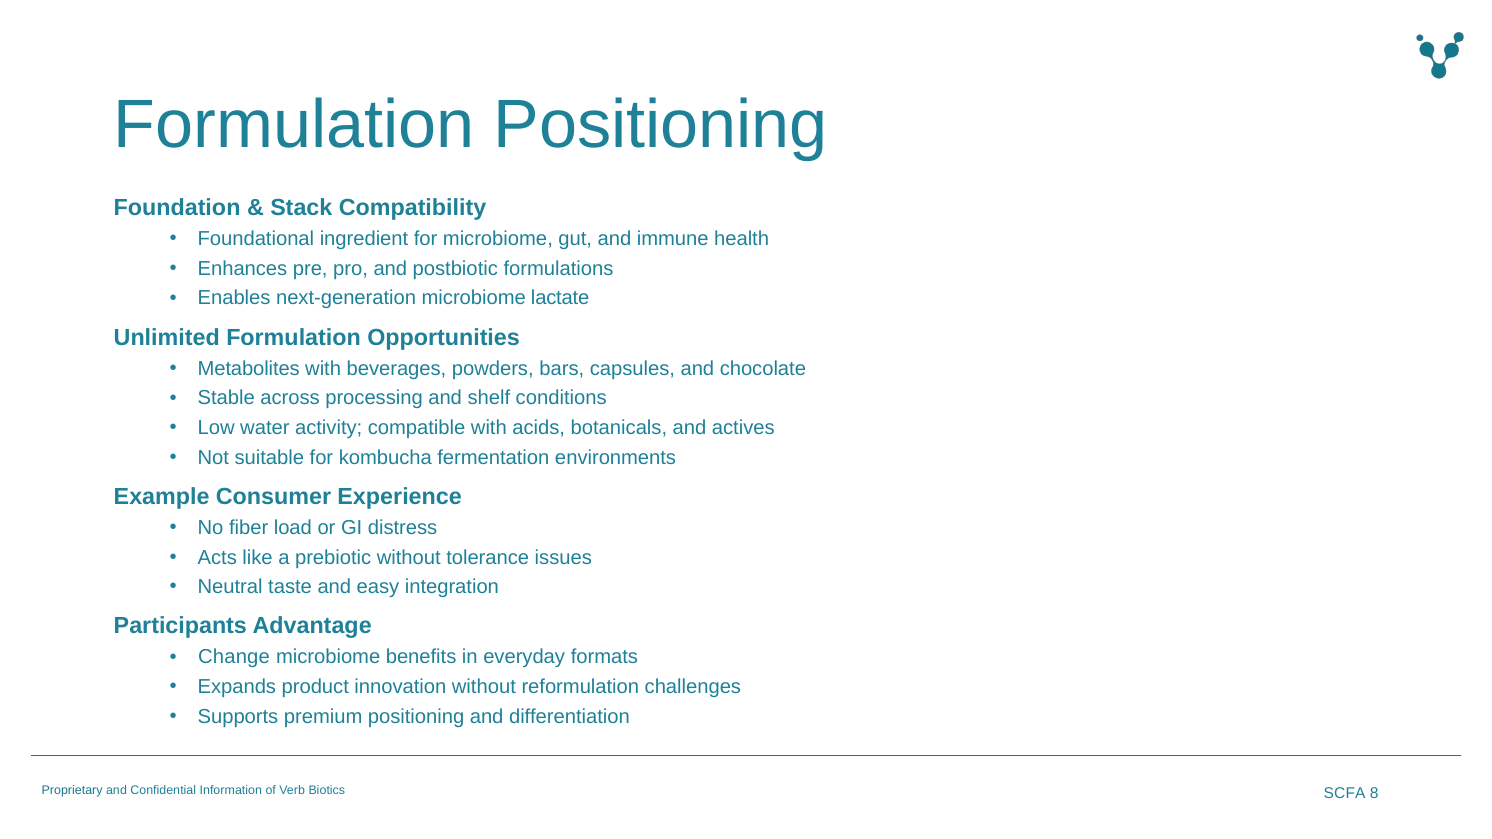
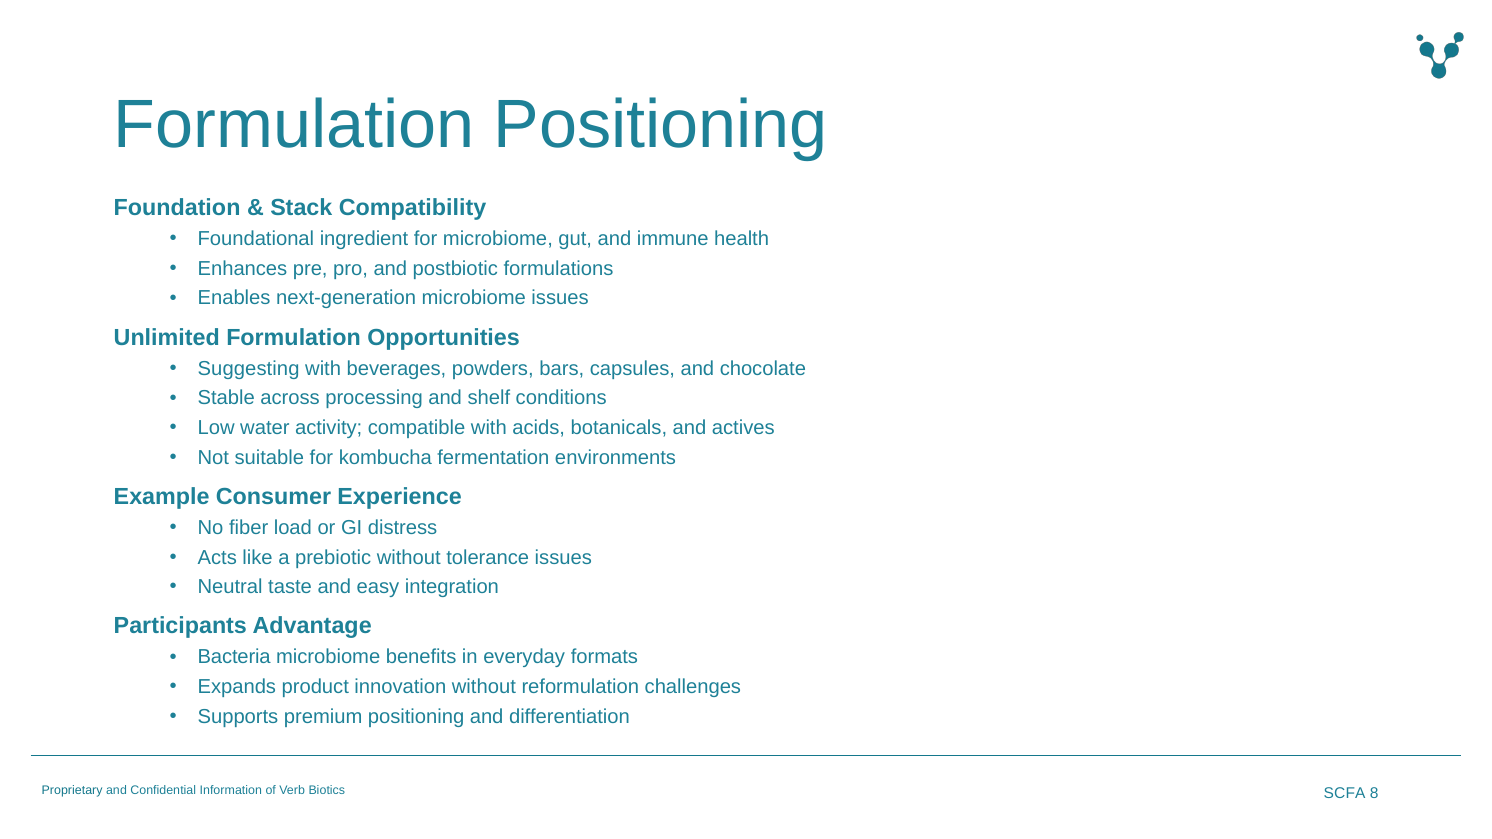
microbiome lactate: lactate -> issues (560, 298)
Metabolites: Metabolites -> Suggesting (249, 369)
Change: Change -> Bacteria (234, 657)
